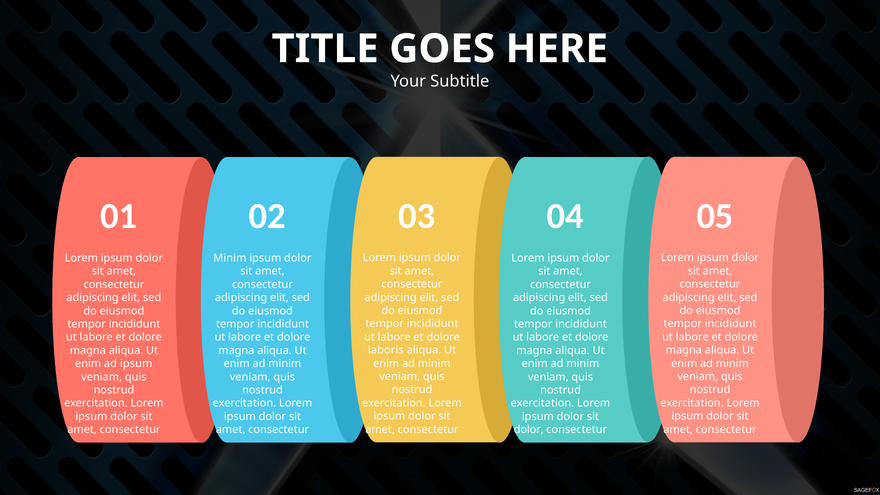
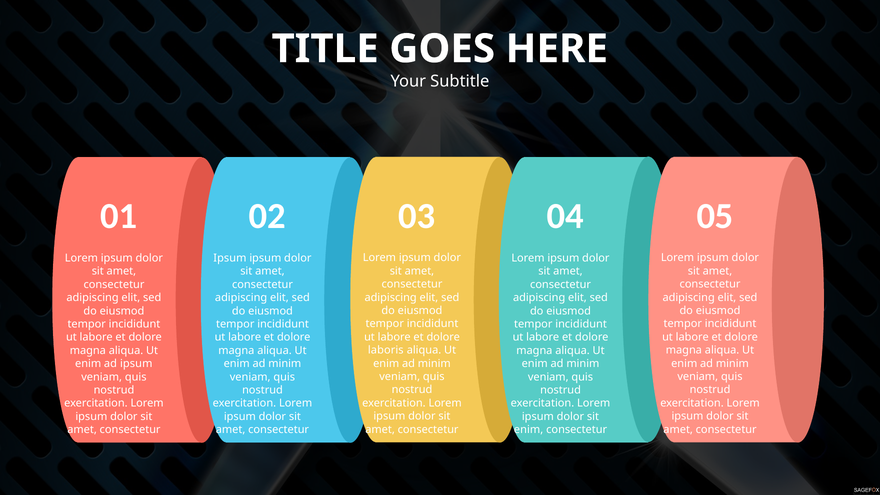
Minim: Minim -> Ipsum (230, 258)
dolor: dolor -> enim (529, 430)
